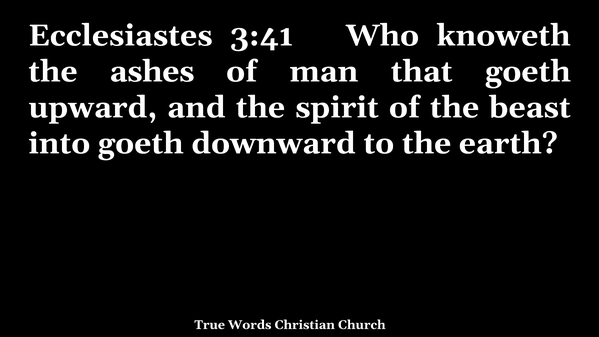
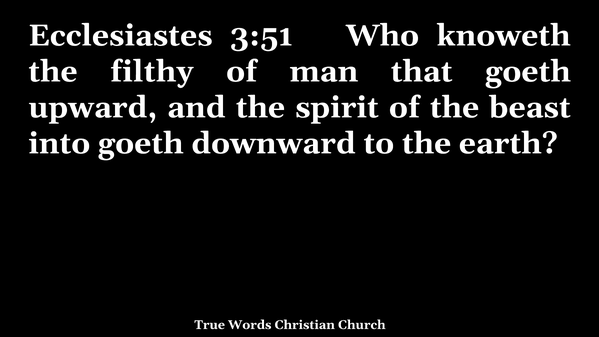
3:41: 3:41 -> 3:51 (262, 36)
ashes: ashes -> filthy (152, 72)
